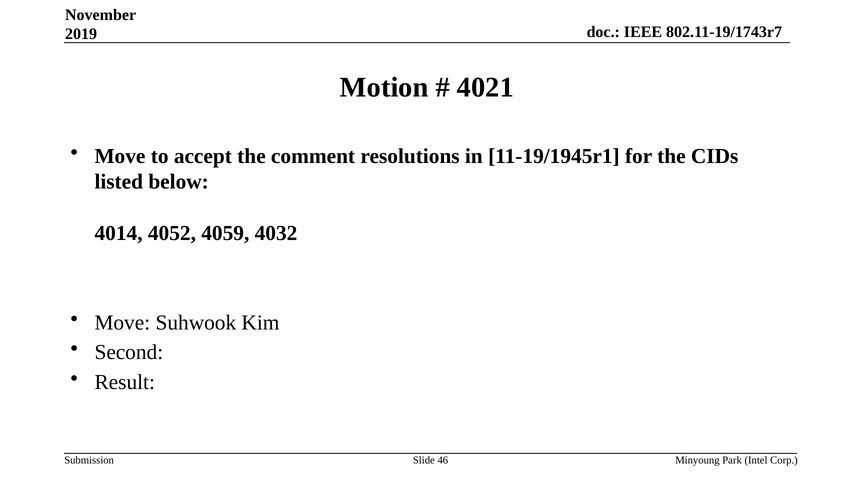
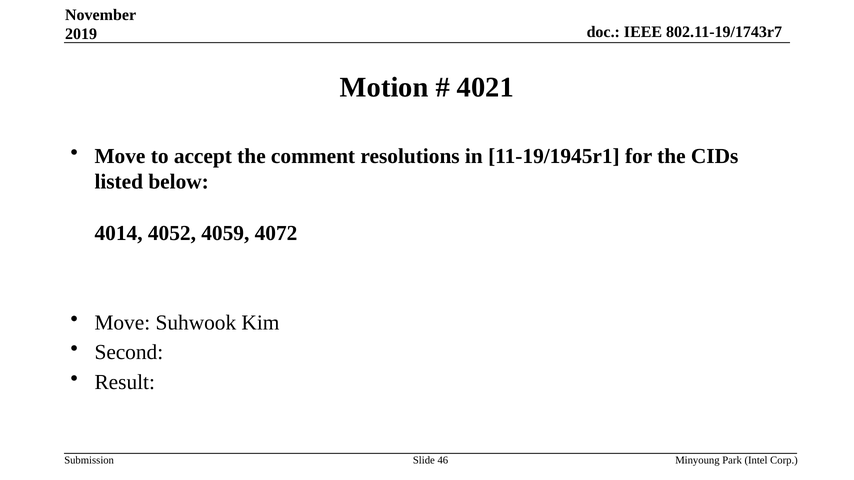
4032: 4032 -> 4072 (276, 233)
